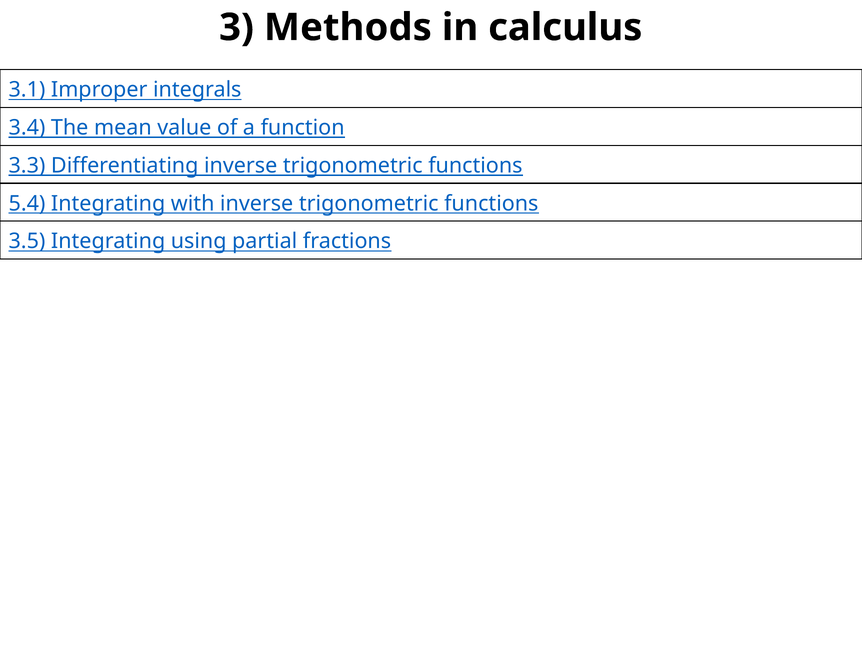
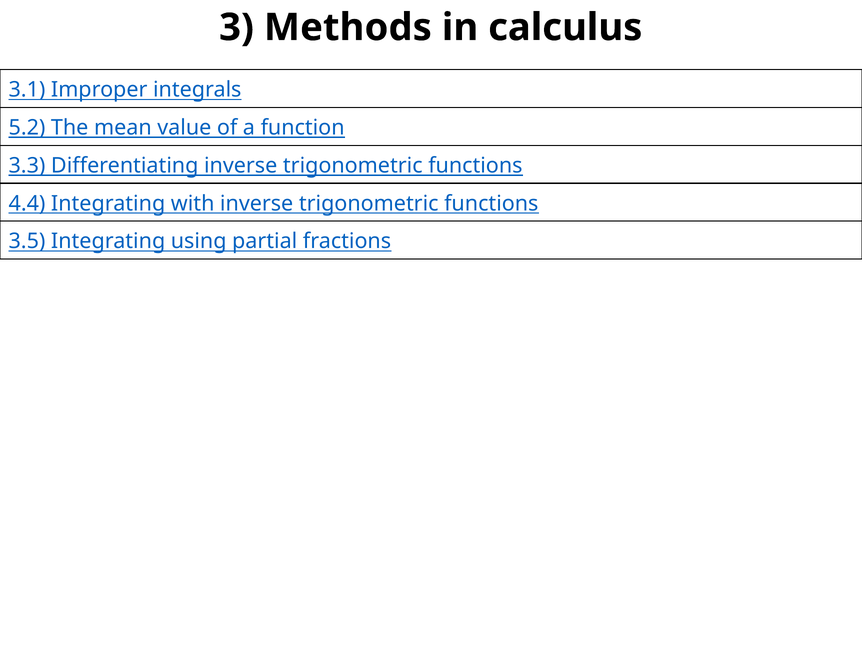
3.4: 3.4 -> 5.2 (27, 128)
5.4: 5.4 -> 4.4 (27, 204)
